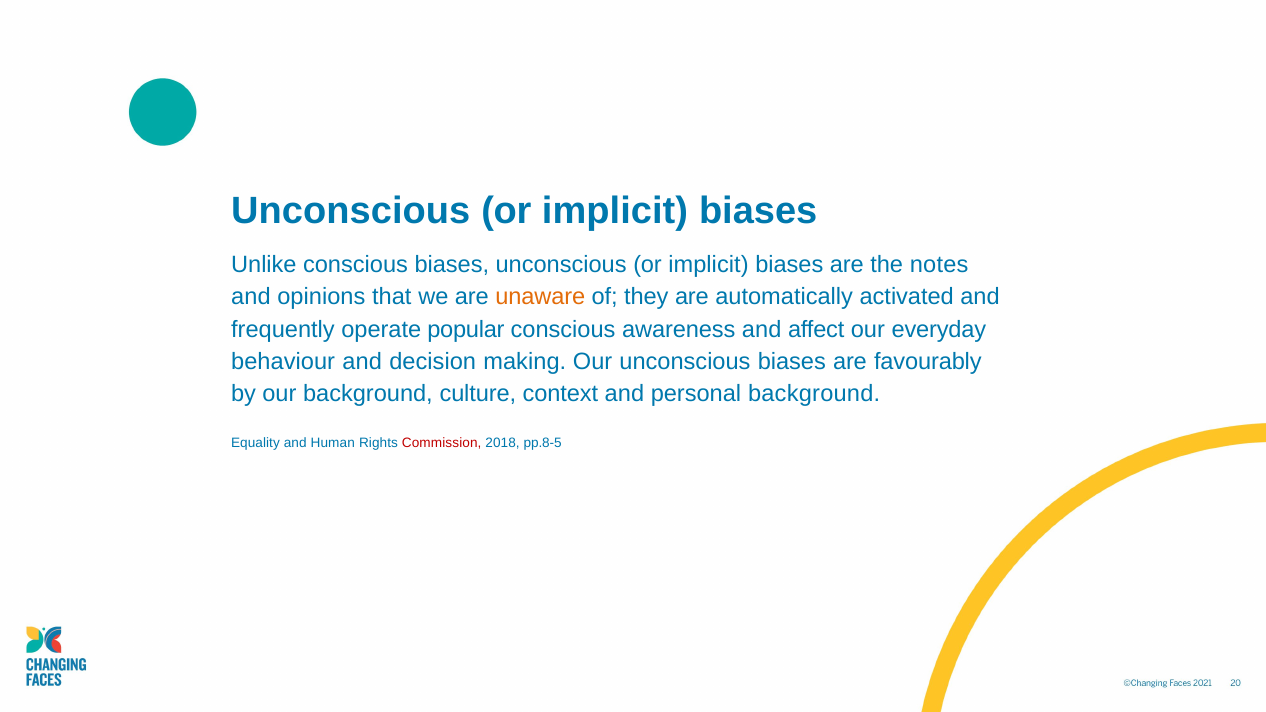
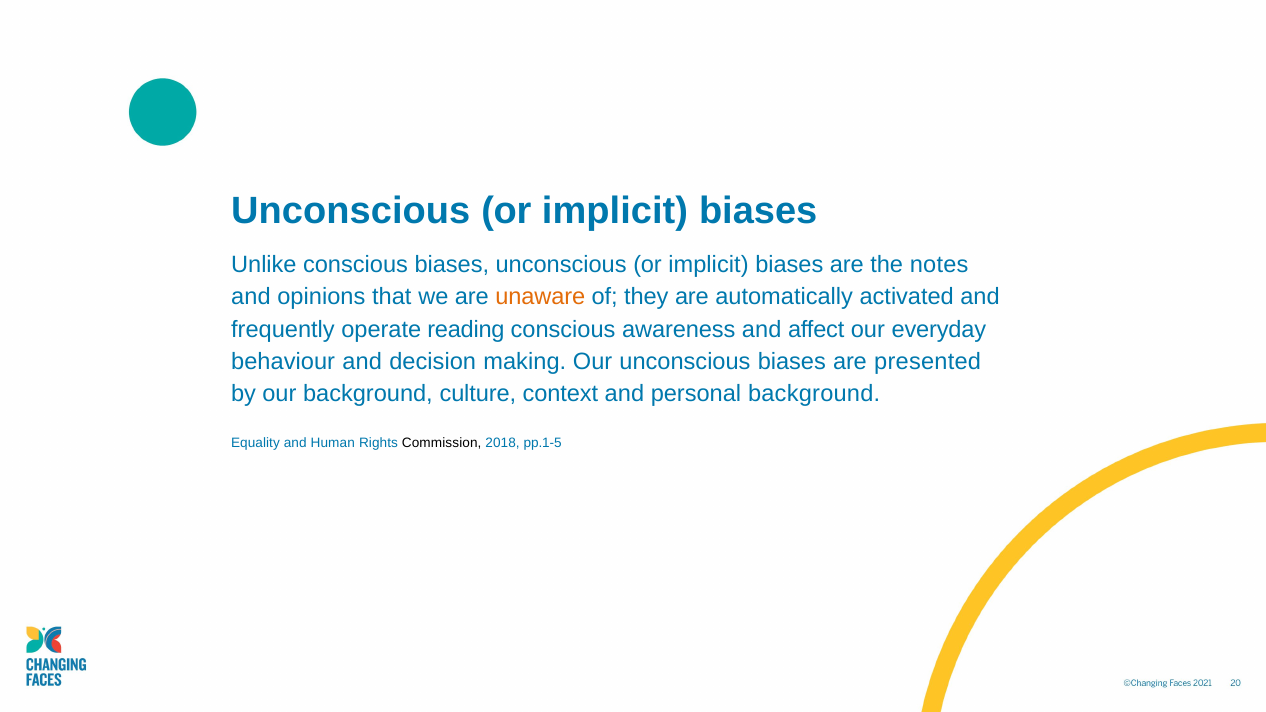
popular: popular -> reading (466, 330)
favourably: favourably -> presented (928, 362)
Commission colour: red -> black (442, 443)
pp.8-5: pp.8-5 -> pp.1-5 (543, 443)
